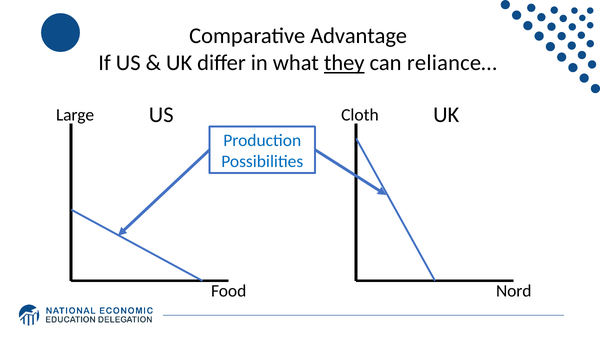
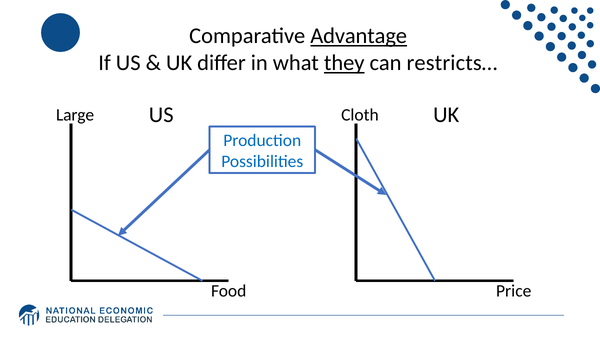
Advantage underline: none -> present (359, 36)
reliance…: reliance… -> restricts… (452, 63)
Nord: Nord -> Price (514, 291)
